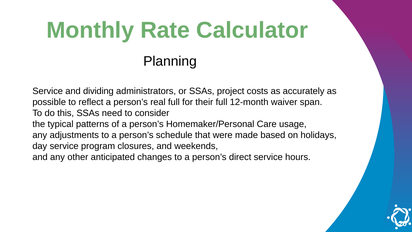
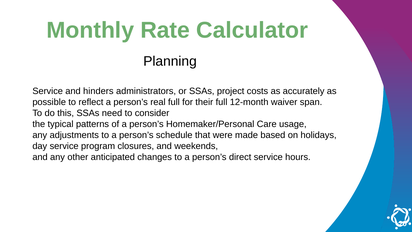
dividing: dividing -> hinders (98, 91)
